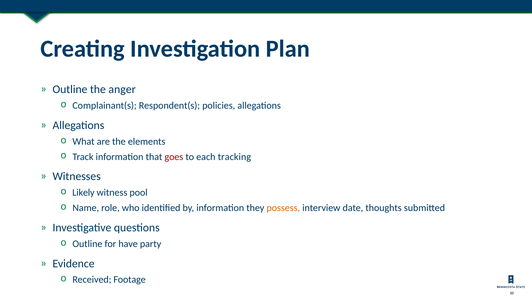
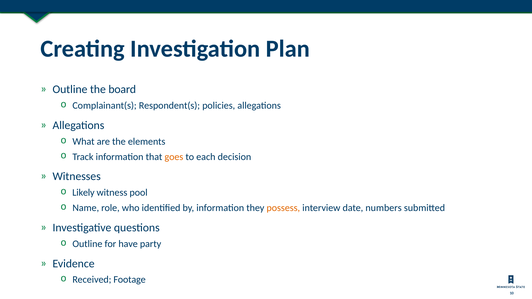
anger: anger -> board (122, 89)
goes colour: red -> orange (174, 157)
tracking: tracking -> decision (234, 157)
thoughts: thoughts -> numbers (384, 208)
